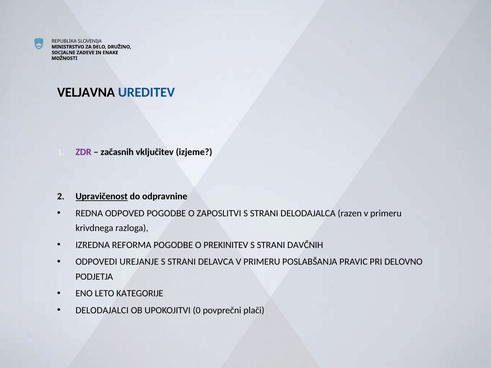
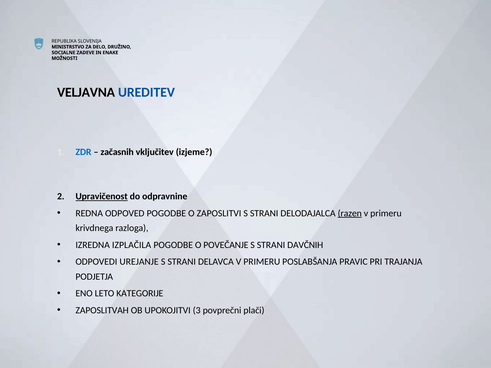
ZDR colour: purple -> blue (83, 152)
razen underline: none -> present (350, 213)
REFORMA: REFORMA -> IZPLAČILA (132, 245)
PREKINITEV: PREKINITEV -> POVEČANJE (226, 245)
DELOVNO: DELOVNO -> TRAJANJA (403, 262)
DELODAJALCI: DELODAJALCI -> ZAPOSLITVAH (102, 310)
0: 0 -> 3 (197, 310)
